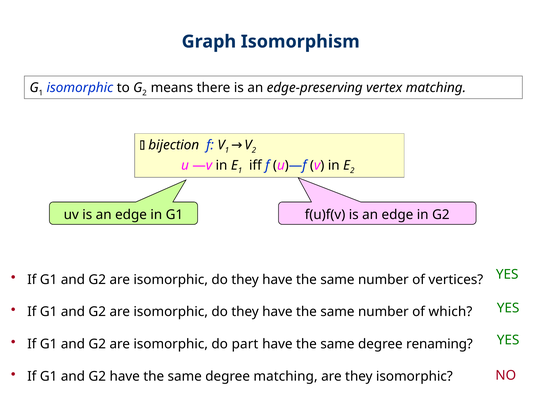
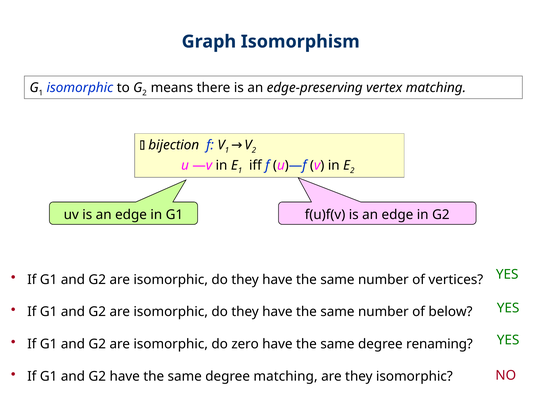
which: which -> below (450, 312)
part: part -> zero (245, 344)
